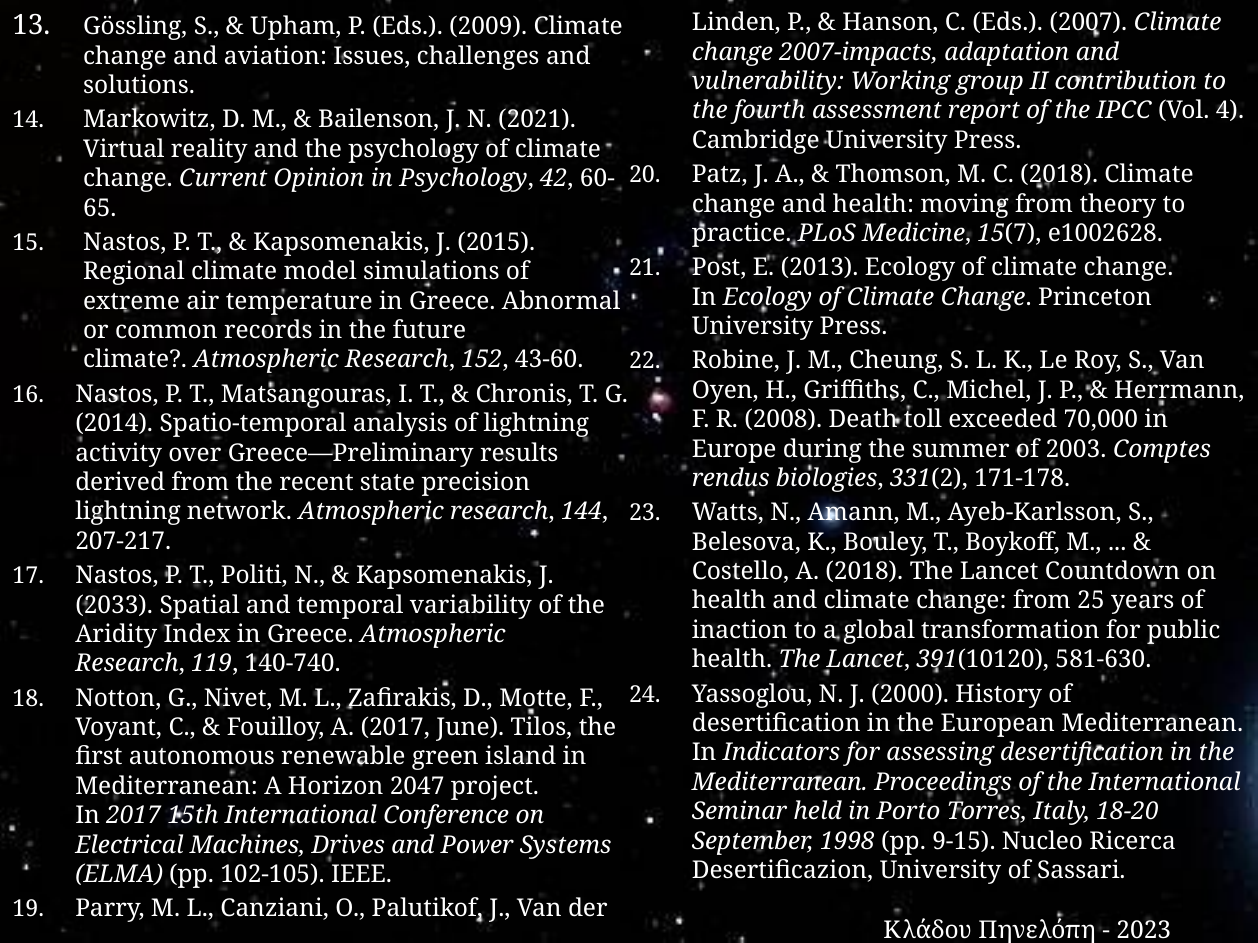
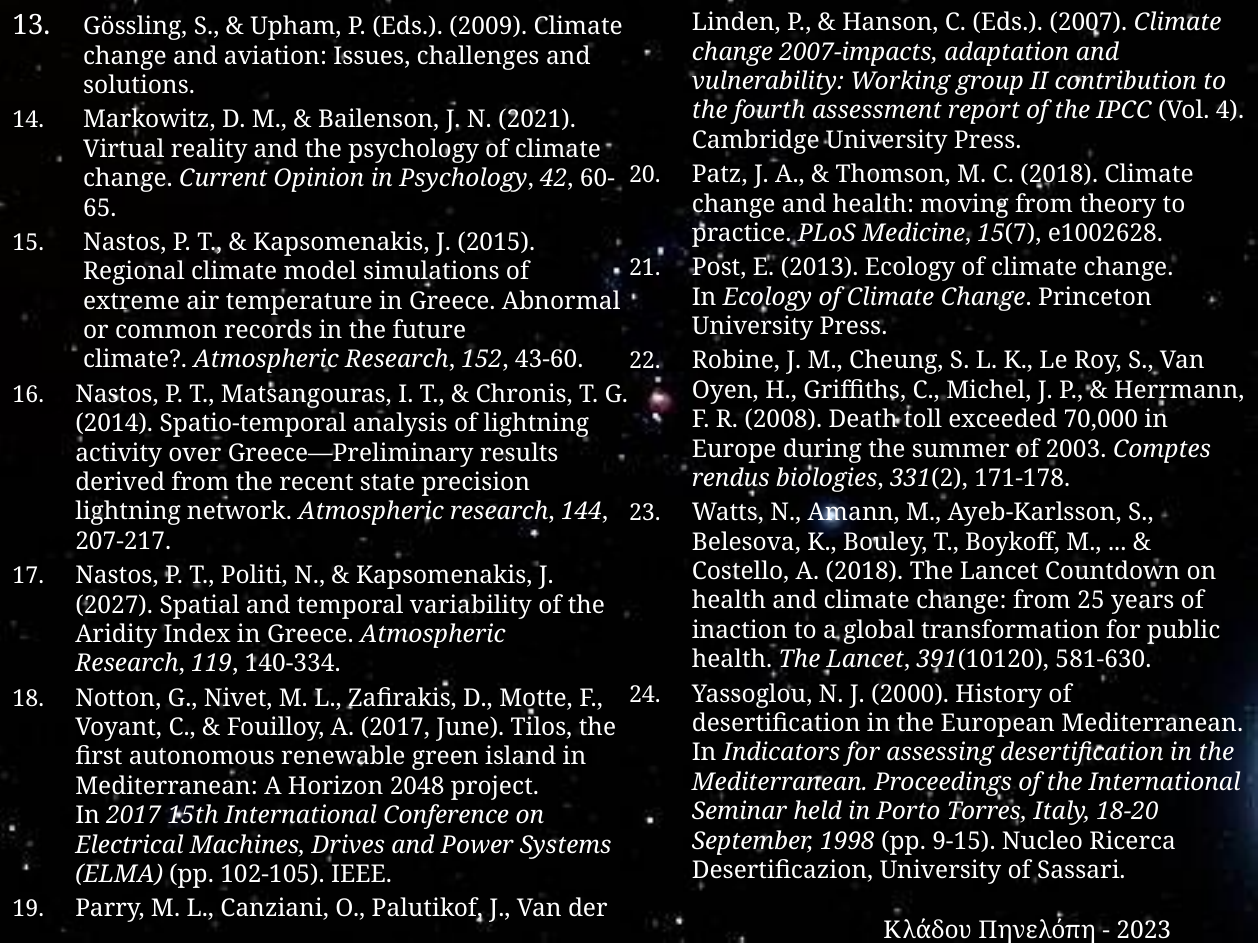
2033: 2033 -> 2027 (114, 605)
140-740: 140-740 -> 140-334 (293, 664)
2047: 2047 -> 2048 (417, 787)
